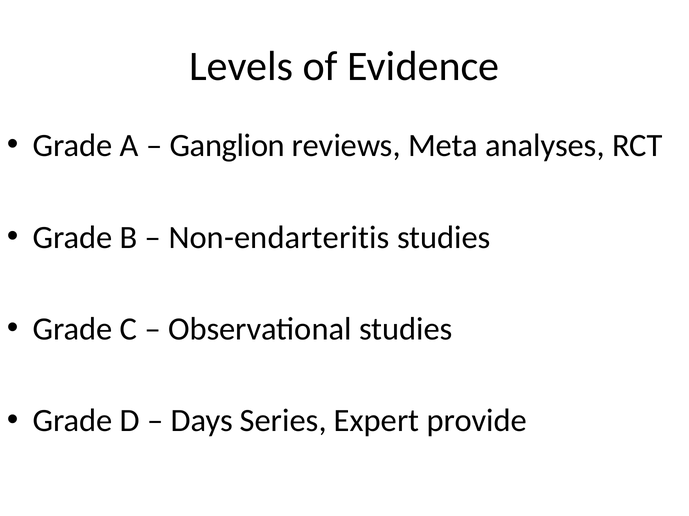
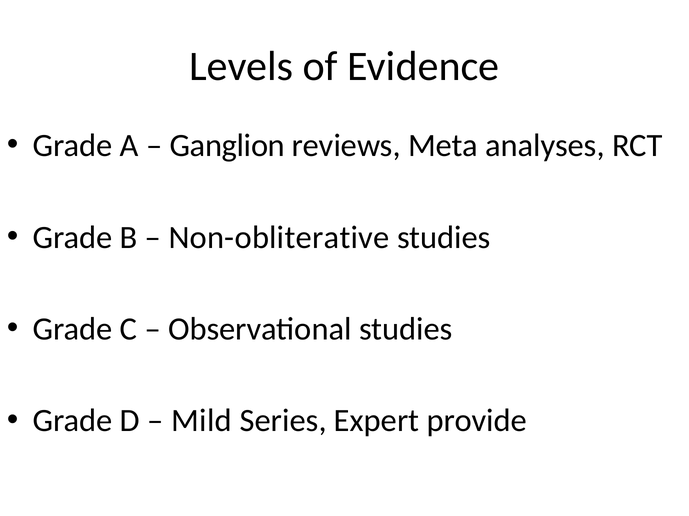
Non-endarteritis: Non-endarteritis -> Non-obliterative (279, 238)
Days: Days -> Mild (202, 421)
